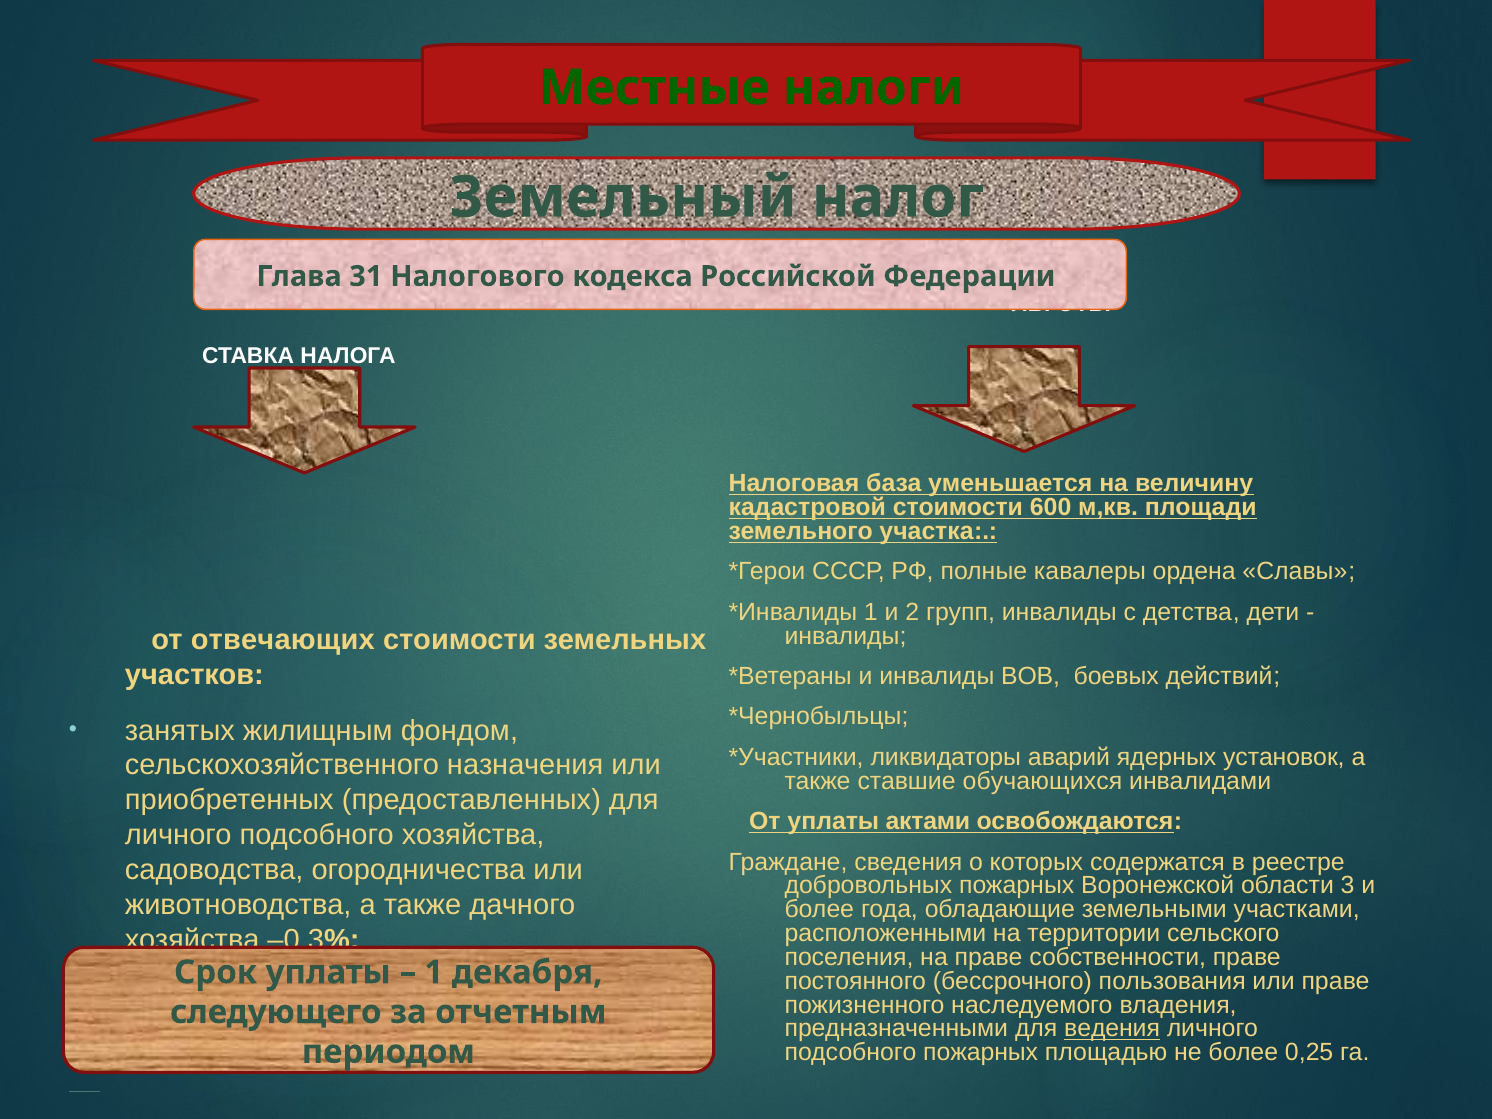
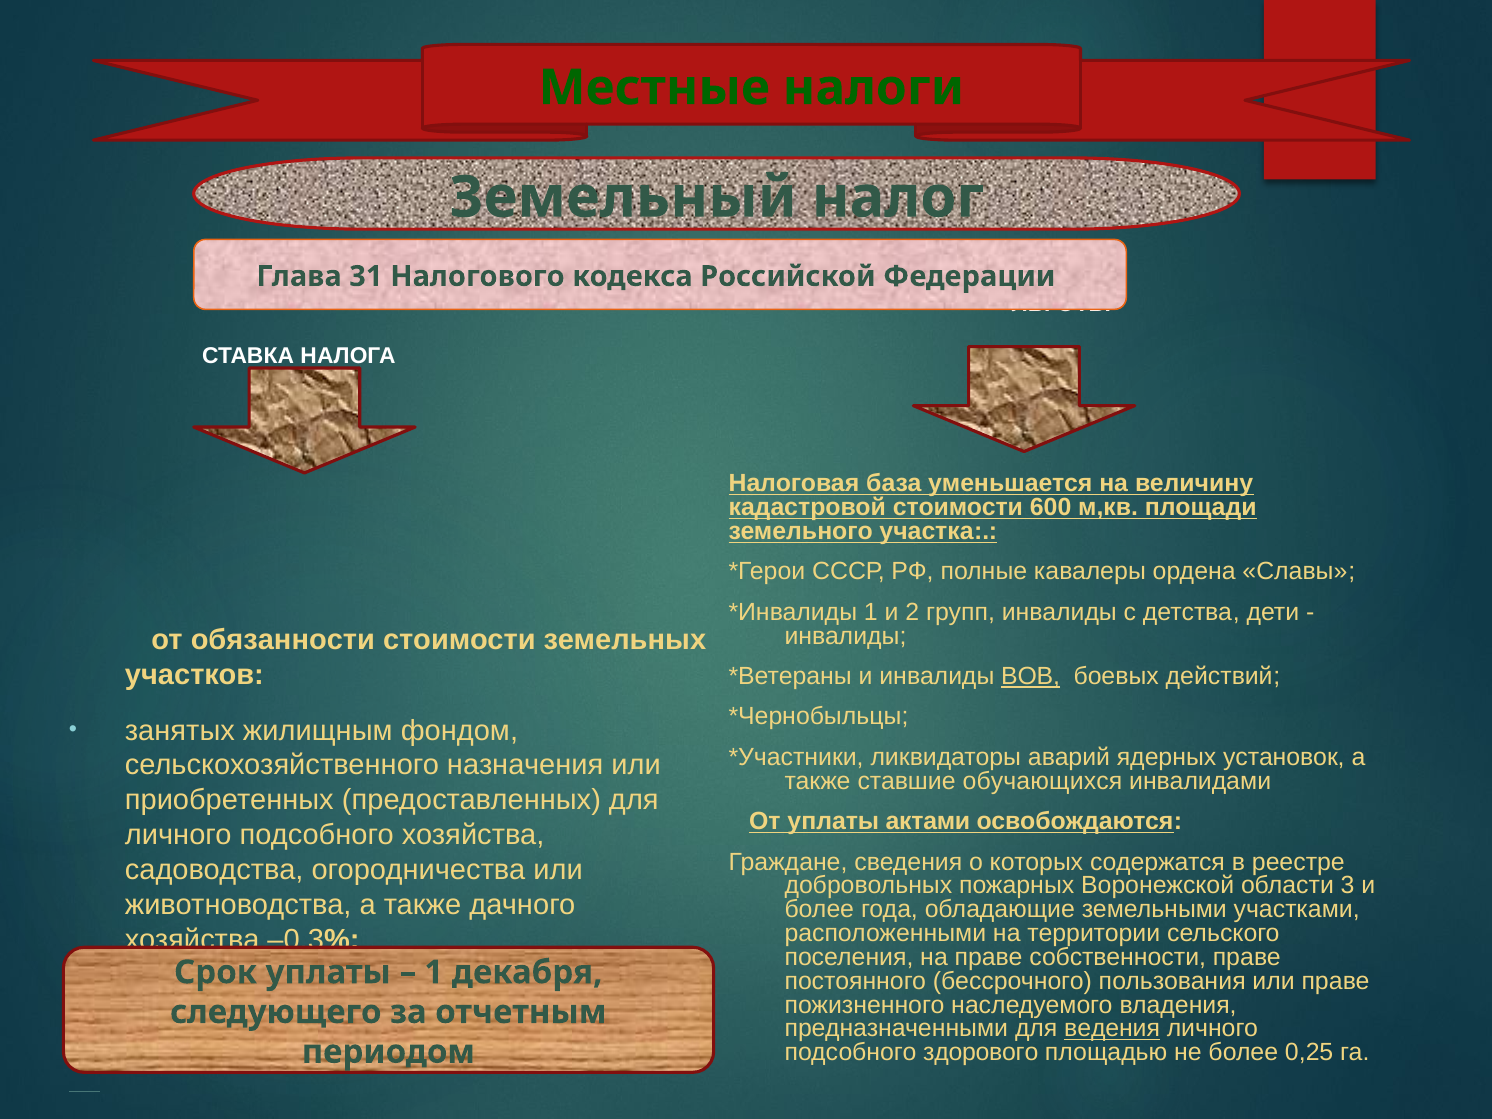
отвечающих: отвечающих -> обязанности (283, 640)
ВОВ underline: none -> present (1031, 676)
пожарных: пожарных -> здорового (981, 1053)
